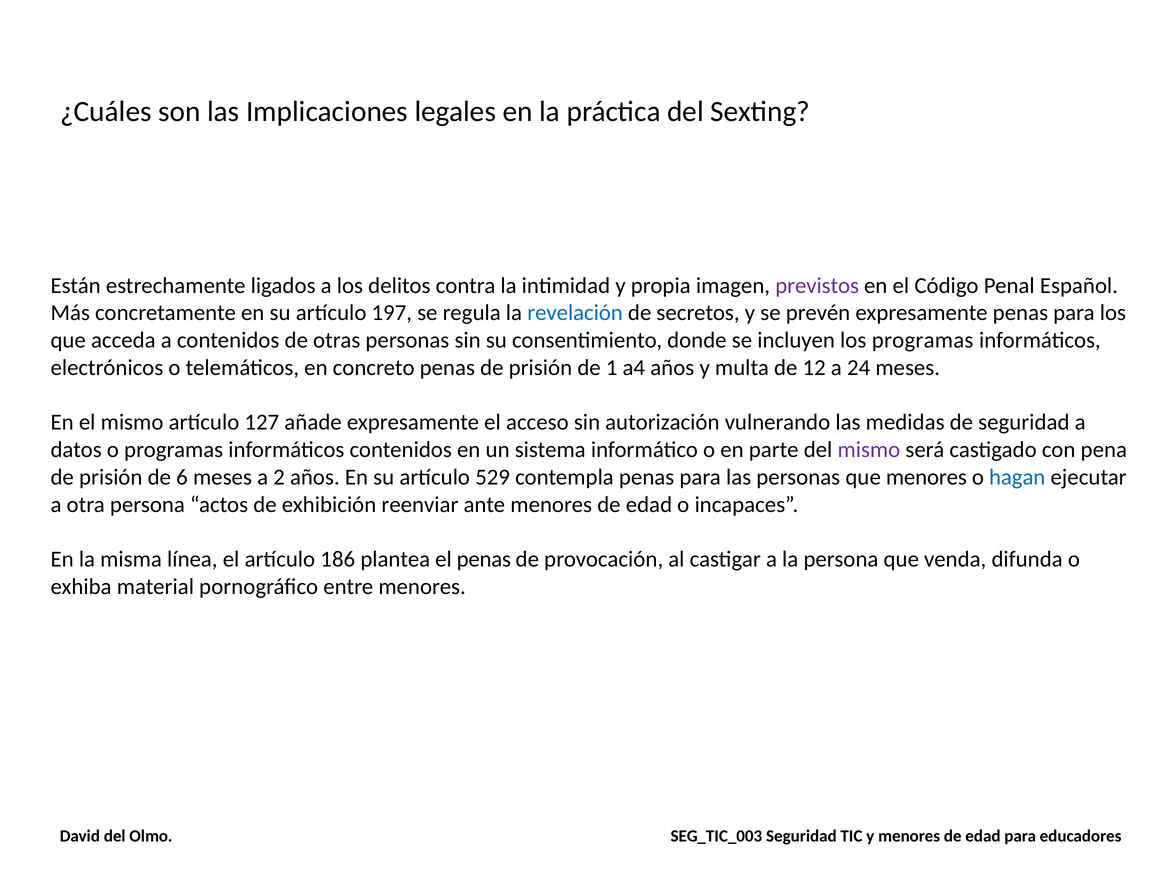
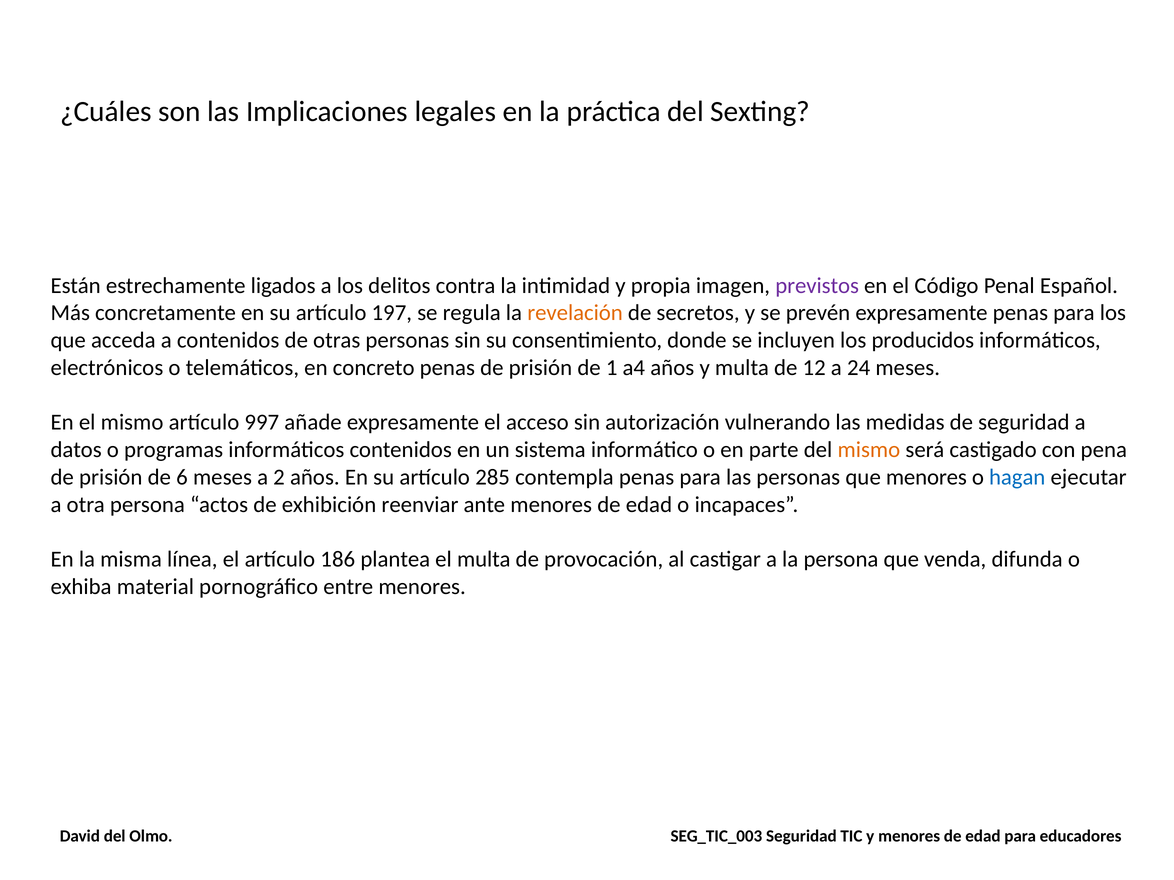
revelación colour: blue -> orange (575, 313)
los programas: programas -> producidos (923, 340)
127: 127 -> 997 (262, 423)
mismo colour: purple -> orange (869, 450)
529: 529 -> 285 (493, 478)
el penas: penas -> multa (484, 560)
